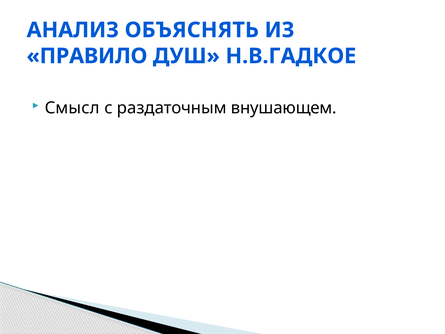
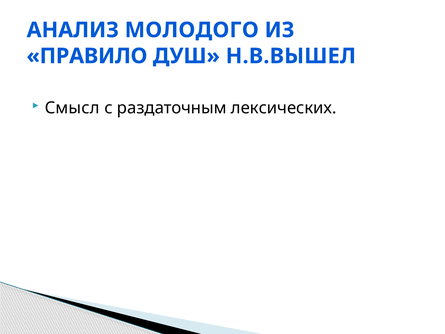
ОБЪЯСНЯТЬ: ОБЪЯСНЯТЬ -> МОЛОДОГО (192, 30)
Н.В.ГАДКОЕ: Н.В.ГАДКОЕ -> Н.В.ВЫШЕЛ (291, 56)
внушающем: внушающем -> лексических (284, 108)
